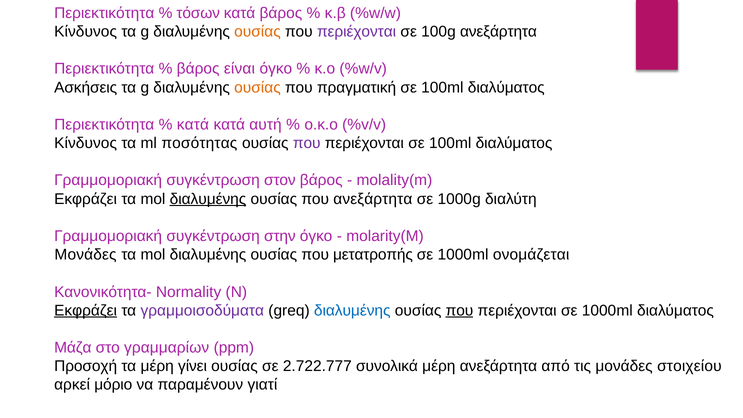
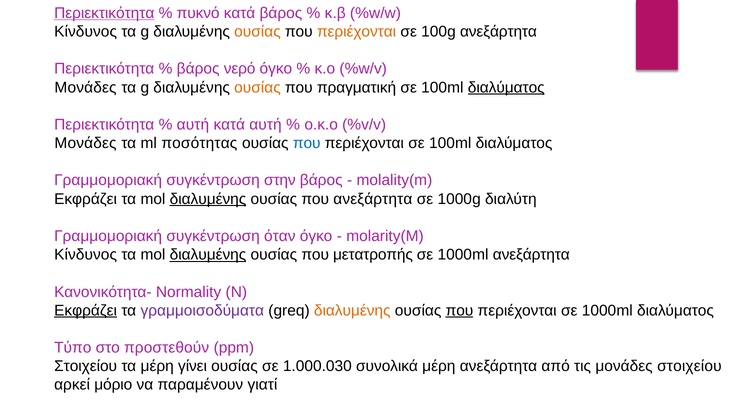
Περιεκτικότητα underline: none -> present (104, 13)
τόσων: τόσων -> πυκνό (198, 13)
περιέχονται colour: purple -> orange (357, 32)
είναι: είναι -> νερό (240, 69)
Ασκήσεις: Ασκήσεις -> Μονάδες (86, 87)
διαλύματος underline: none -> present (506, 87)
κατά: κατά -> αυτή (193, 125)
Κίνδυνος: Κίνδυνος -> Μονάδες (86, 143)
που colour: purple -> blue (307, 143)
στον: στον -> στην (280, 180)
στην: στην -> όταν (280, 236)
Μονάδες: Μονάδες -> Κίνδυνος (86, 255)
διαλυμένης underline: none -> present (208, 255)
1000ml ονομάζεται: ονομάζεται -> ανεξάρτητα (531, 255)
διαλυμένης colour: blue -> orange (352, 310)
Μάζα: Μάζα -> Τύπο (73, 348)
γραμμαρίων: γραμμαρίων -> προστεθούν (167, 348)
Προσοχή: Προσοχή -> Στοιχείου (86, 366)
2.722.777: 2.722.777 -> 1.000.030 (317, 366)
